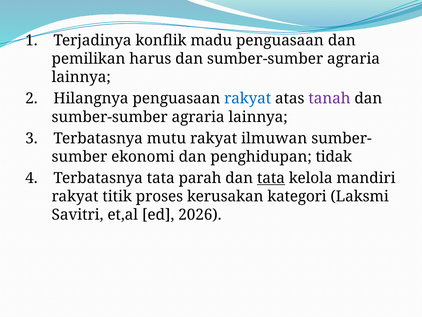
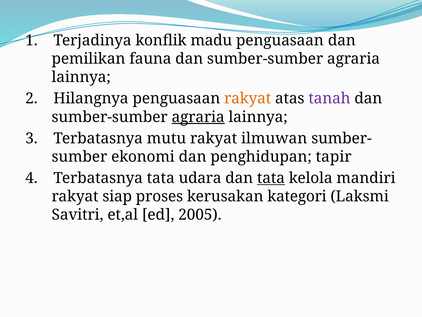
harus: harus -> fauna (150, 59)
rakyat colour: blue -> orange (248, 98)
agraria underline: none -> present (198, 117)
tidak: tidak -> tapir (334, 156)
parah: parah -> udara (200, 178)
titik: titik -> siap (117, 196)
2026: 2026 -> 2005 (200, 214)
